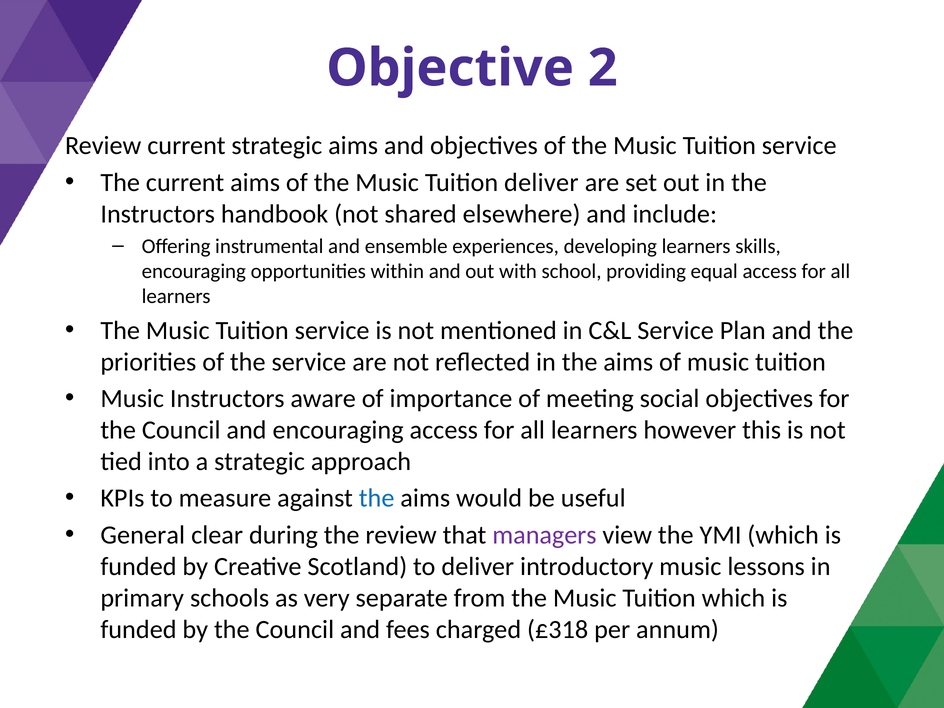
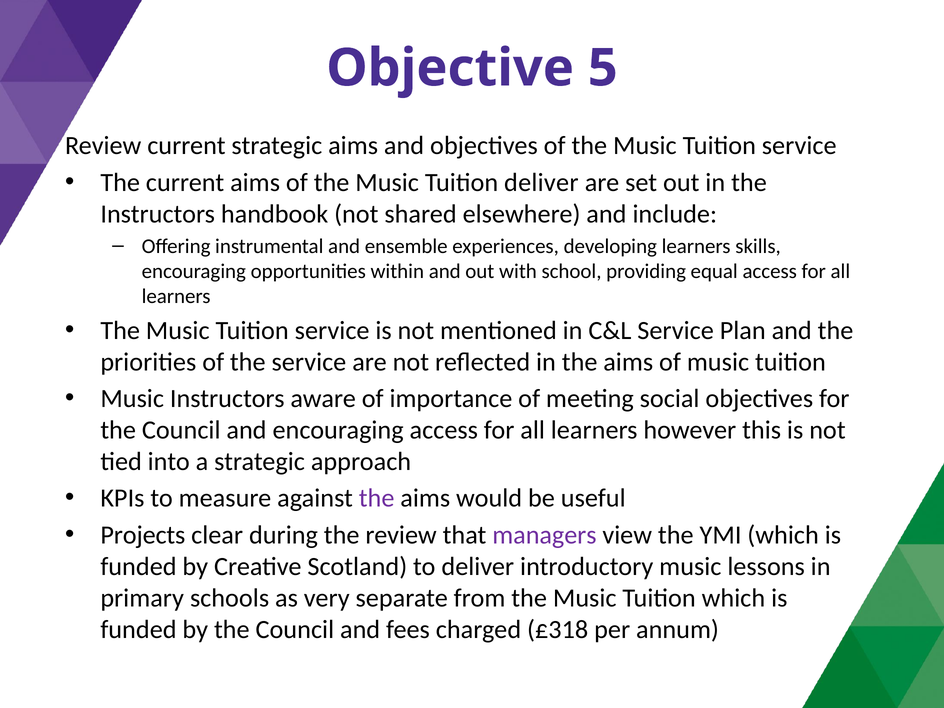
2: 2 -> 5 (603, 68)
the colour: blue -> purple (377, 498)
General: General -> Projects (143, 535)
